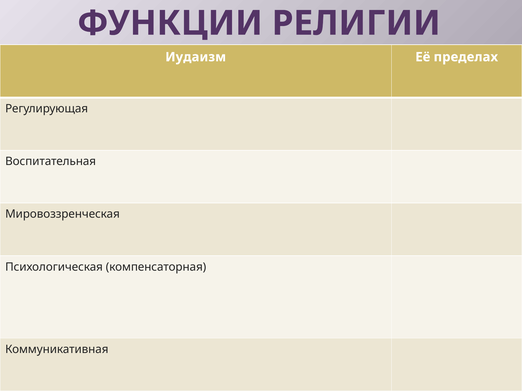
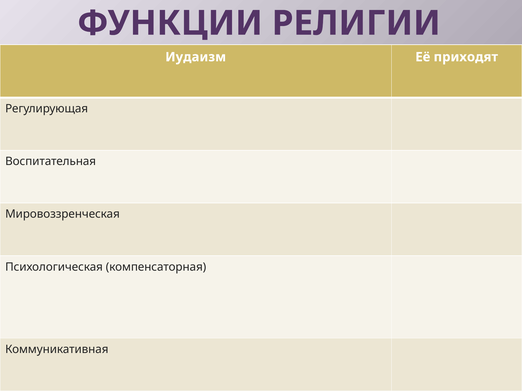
пределах: пределах -> приходят (466, 57)
